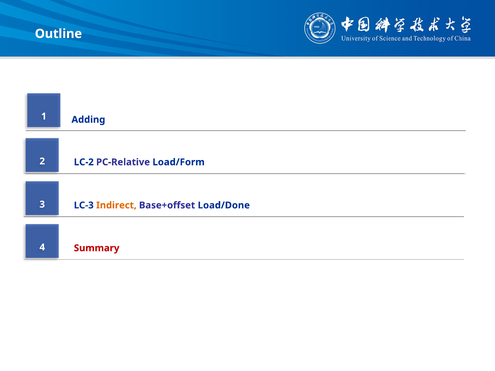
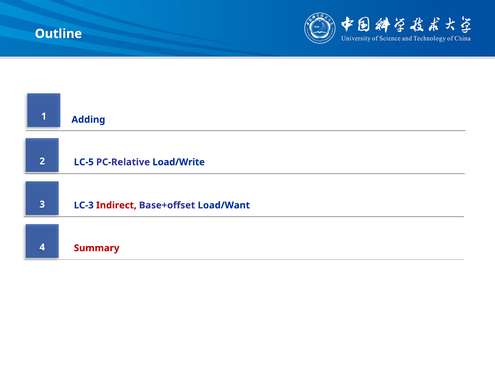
LC-2: LC-2 -> LC-5 (84, 162)
Load/Form: Load/Form -> Load/Write (179, 162)
Indirect colour: orange -> red (116, 205)
Load/Done: Load/Done -> Load/Want (224, 205)
